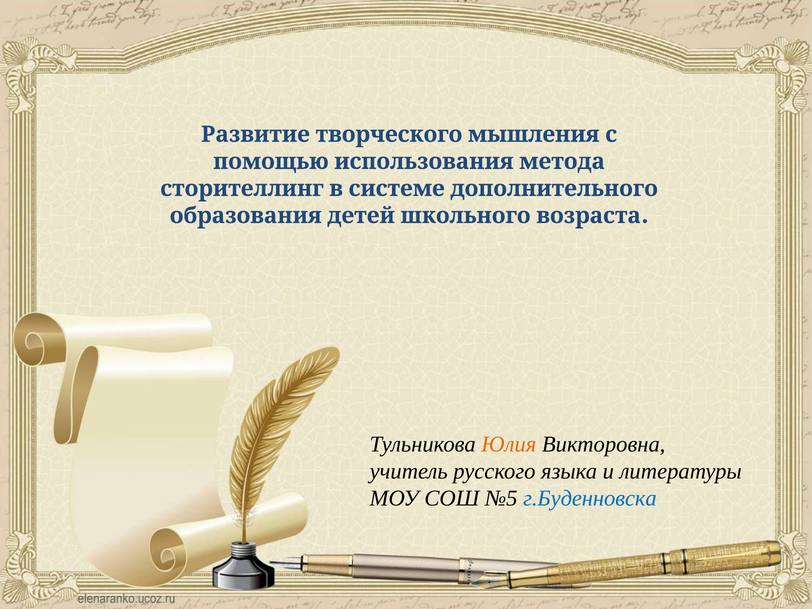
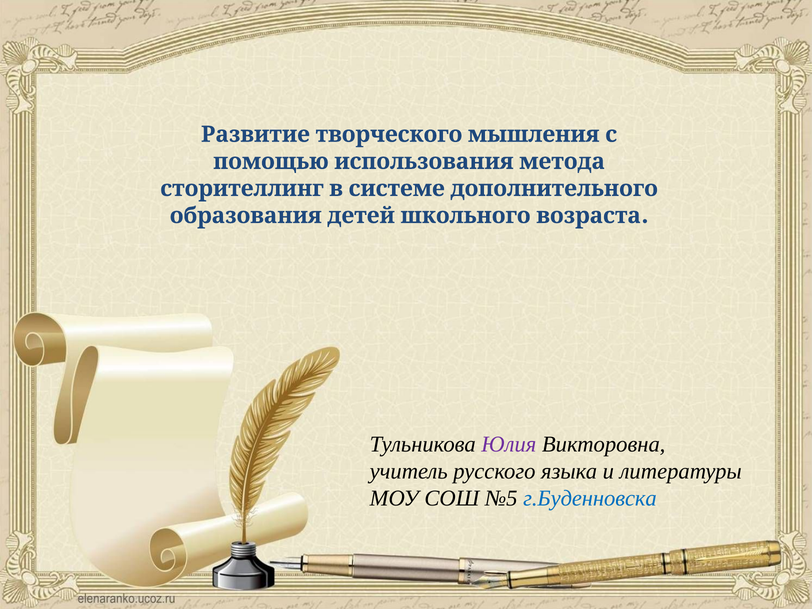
Юлия colour: orange -> purple (509, 444)
